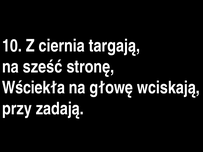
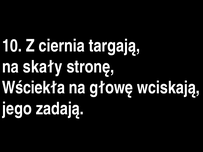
sześć: sześć -> skały (43, 67)
przy: przy -> jego (17, 109)
